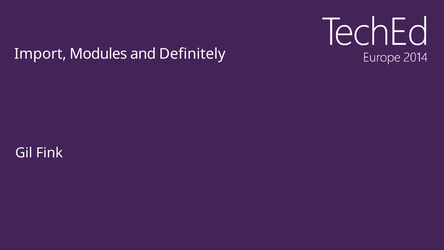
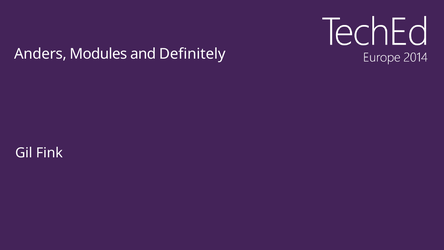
Import: Import -> Anders (40, 54)
